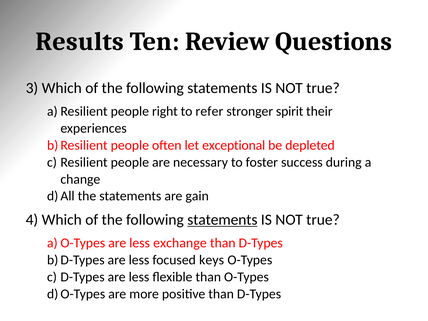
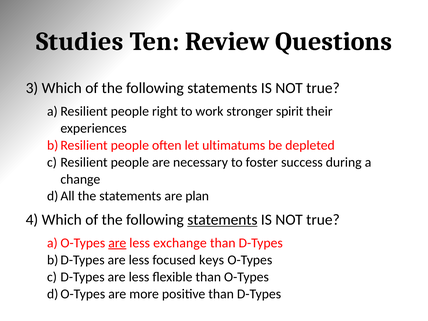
Results: Results -> Studies (80, 41)
refer: refer -> work (209, 111)
exceptional: exceptional -> ultimatums (234, 145)
gain: gain -> plan (197, 196)
are underline: none -> present (117, 243)
